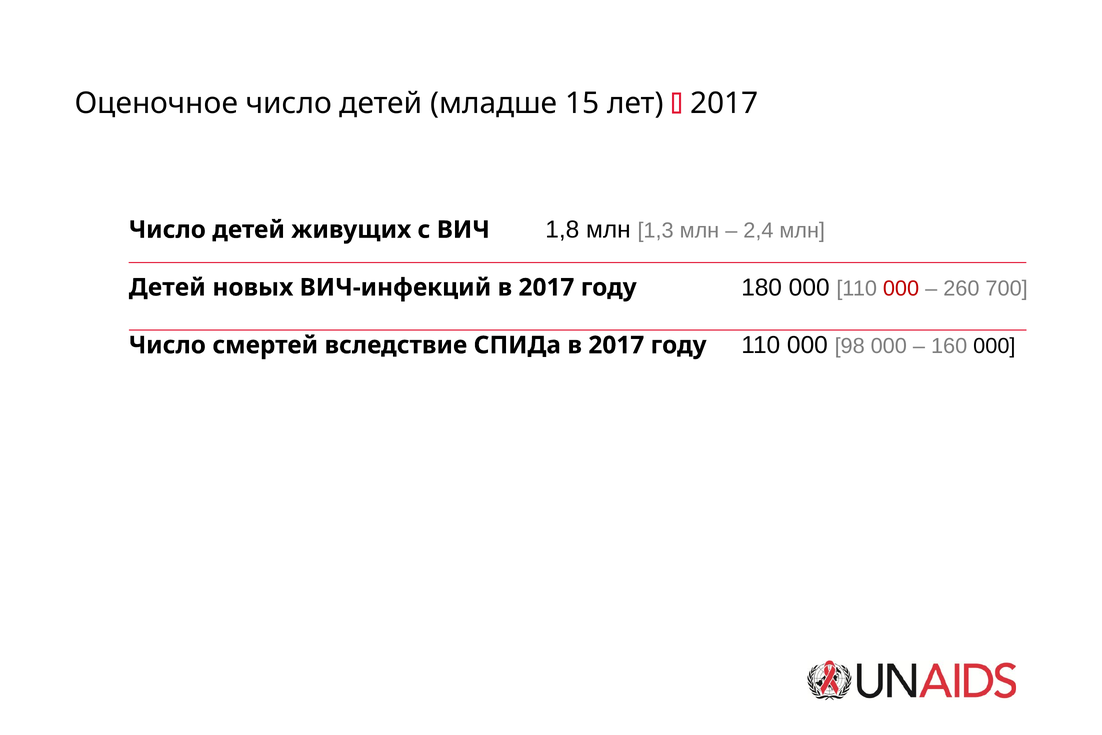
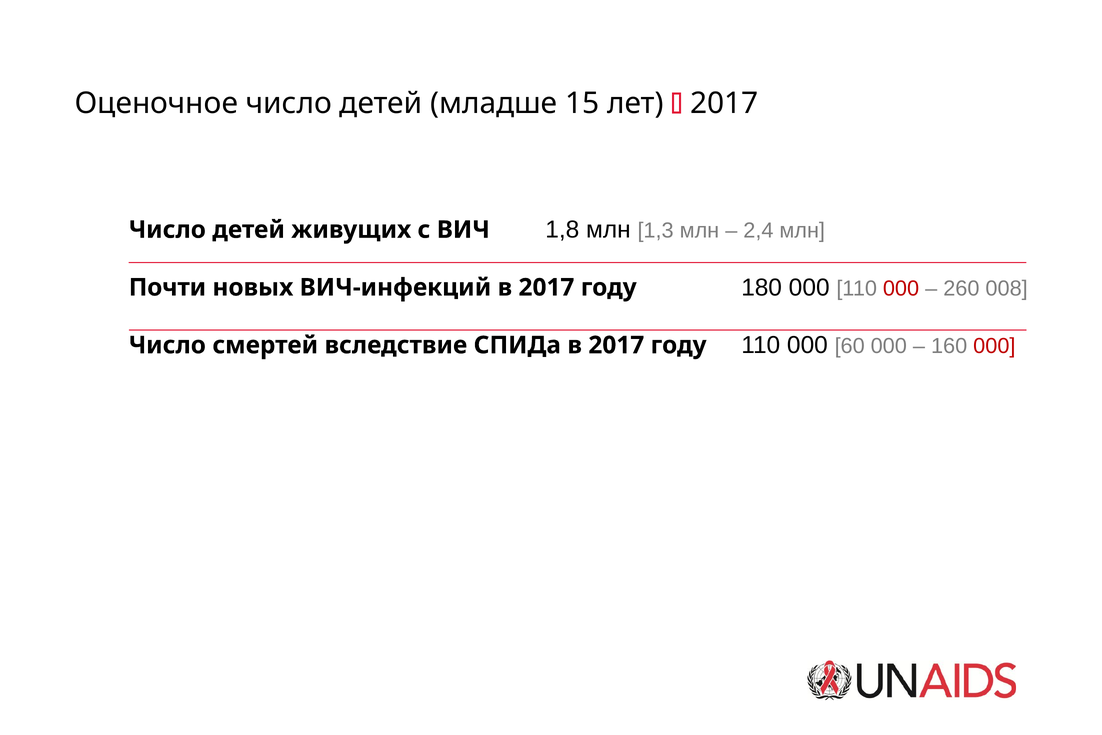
Детей: Детей -> Почти (167, 287)
700: 700 -> 008 (1007, 288)
98: 98 -> 60 (850, 346)
000 colour: black -> red (994, 346)
